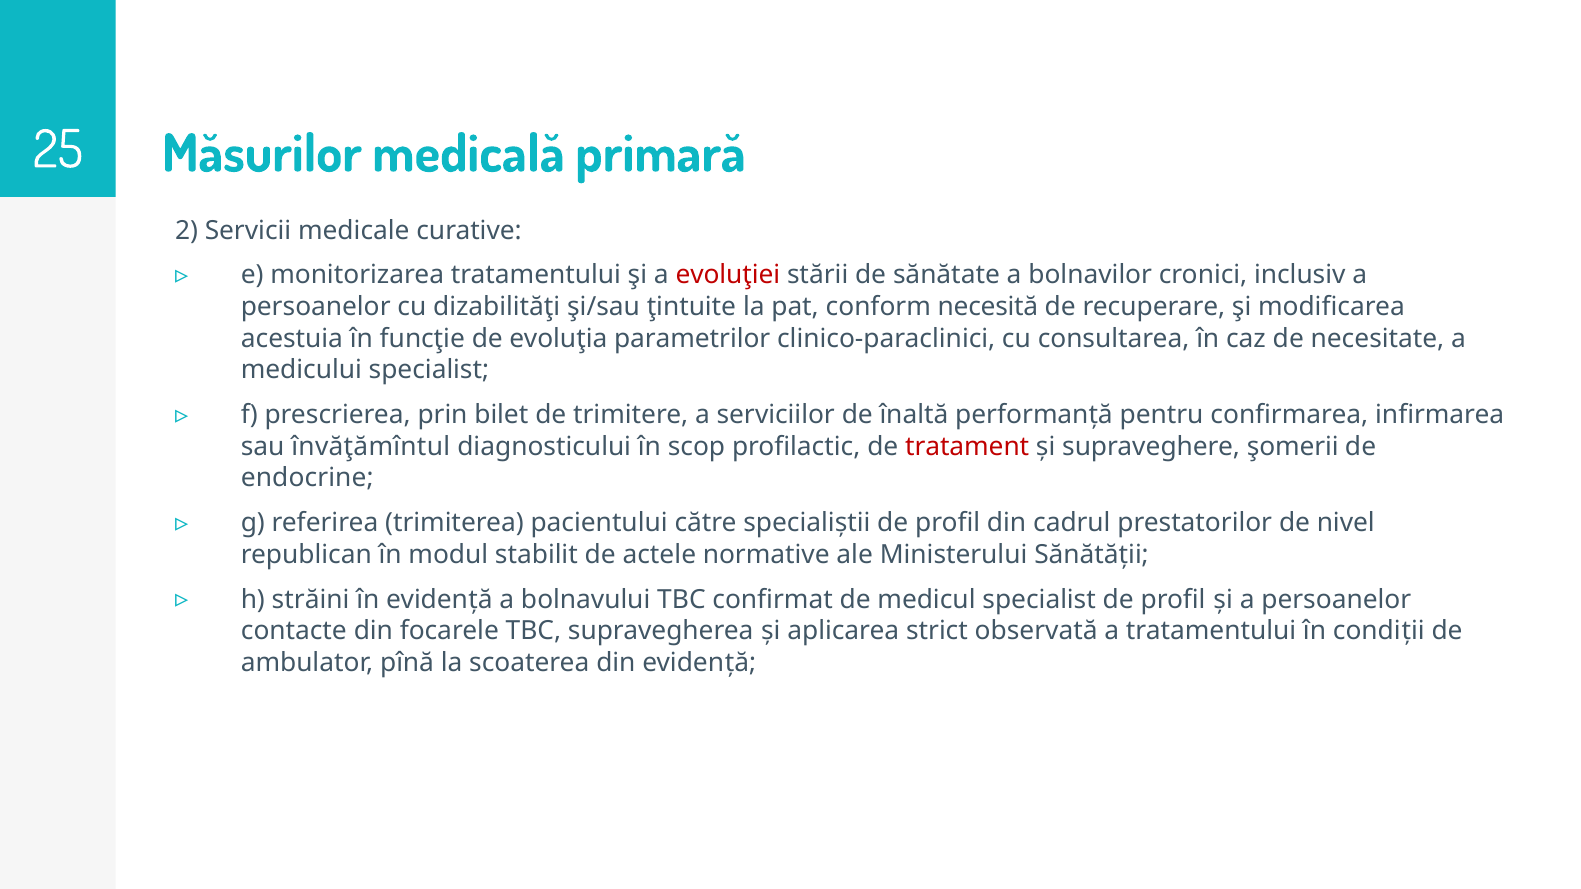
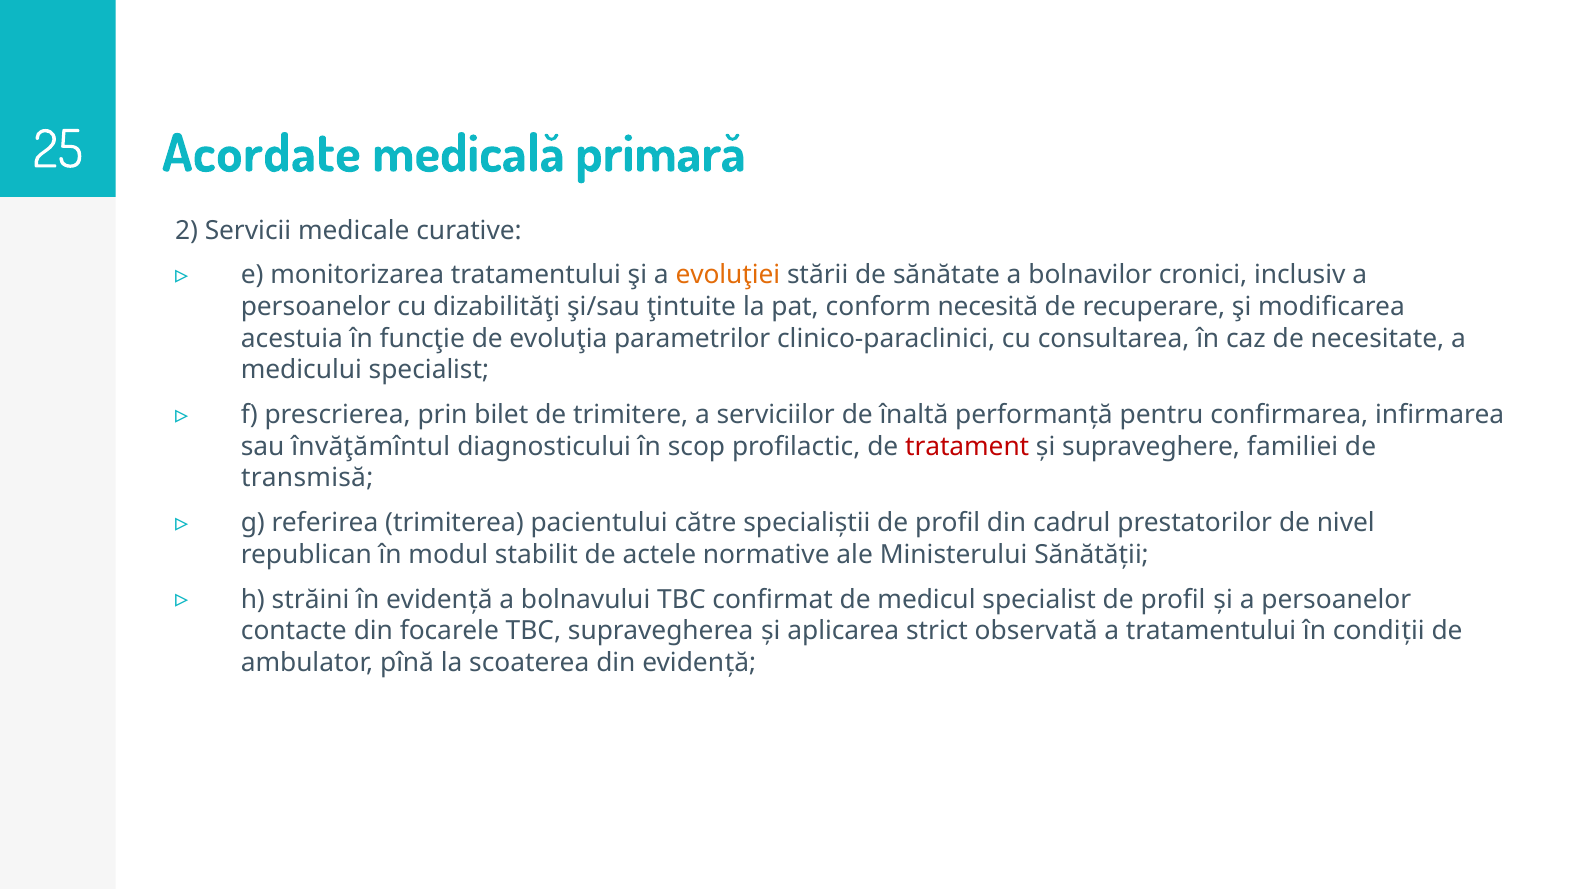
Măsurilor: Măsurilor -> Acordate (261, 154)
evoluţiei colour: red -> orange (728, 275)
şomerii: şomerii -> familiei (1293, 447)
endocrine: endocrine -> transmisă (307, 478)
